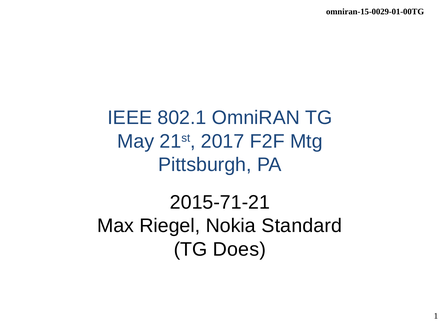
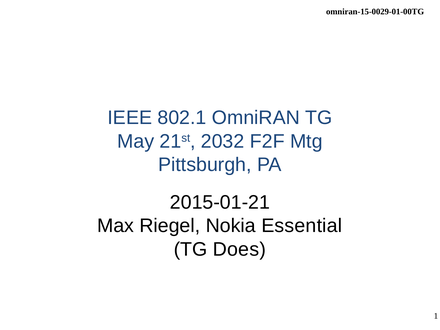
2017: 2017 -> 2032 (223, 141)
2015-71-21: 2015-71-21 -> 2015-01-21 (220, 202)
Standard: Standard -> Essential (302, 226)
